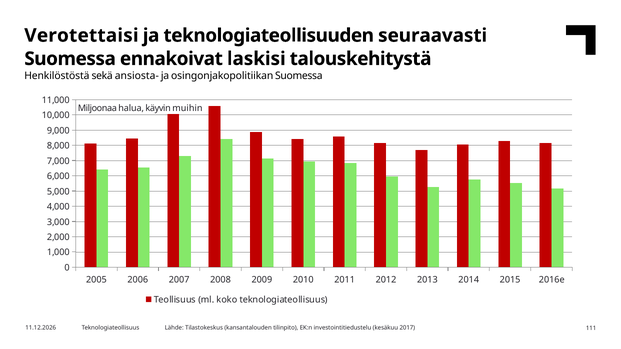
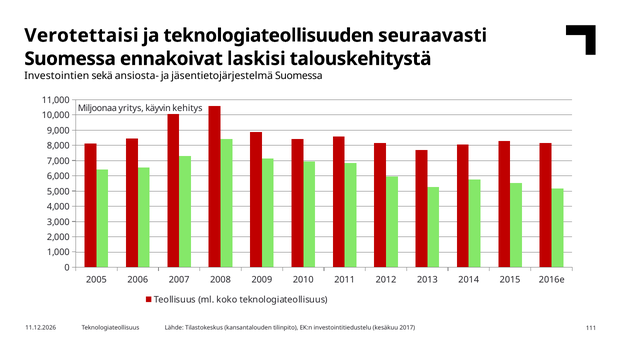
Henkilöstöstä: Henkilöstöstä -> Investointien (57, 76)
osingonjakopolitiikan: osingonjakopolitiikan -> jäsentietojärjestelmä (222, 76)
halua: halua -> yritys (131, 108)
muihin: muihin -> kehitys (187, 108)
